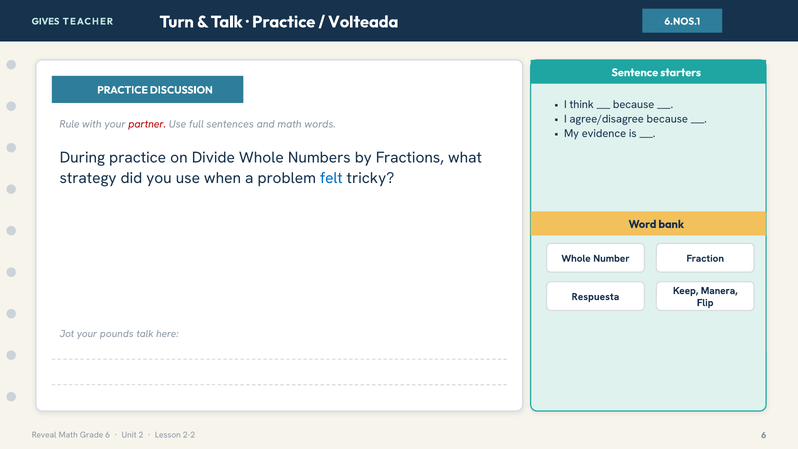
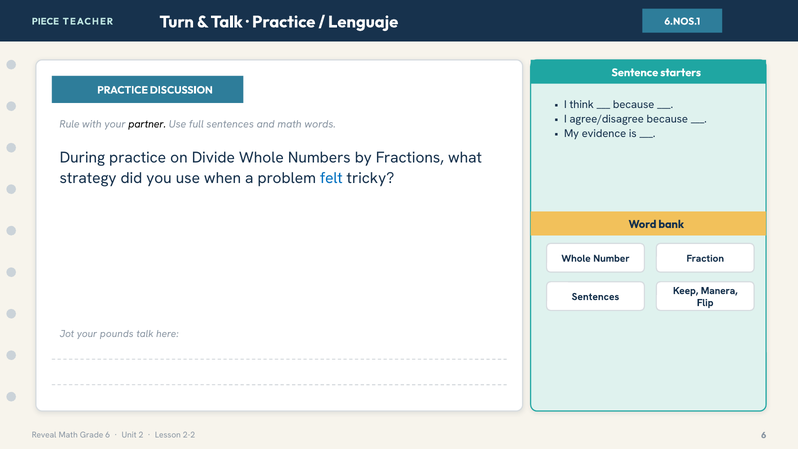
GIVES: GIVES -> PIECE (45, 21)
Volteada: Volteada -> Lenguaje (363, 22)
partner colour: red -> black (147, 124)
Respuesta: Respuesta -> Sentences (595, 297)
